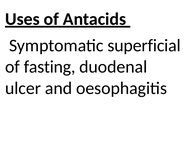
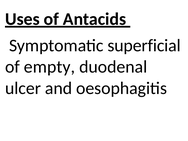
fasting: fasting -> empty (49, 67)
